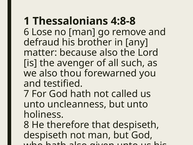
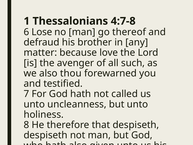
4:8-8: 4:8-8 -> 4:7-8 (123, 21)
remove: remove -> thereof (129, 32)
because also: also -> love (109, 53)
